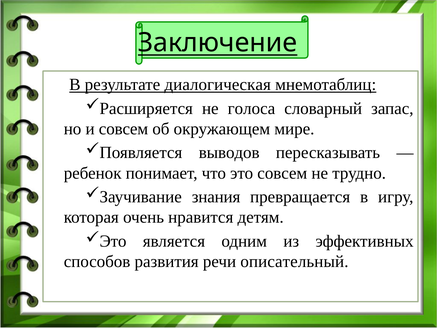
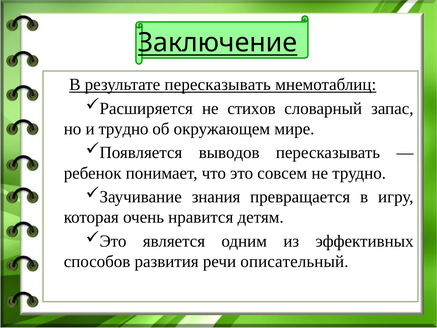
результате диалогическая: диалогическая -> пересказывать (218, 85)
голоса: голоса -> стихов (252, 108)
и совсем: совсем -> трудно (124, 129)
